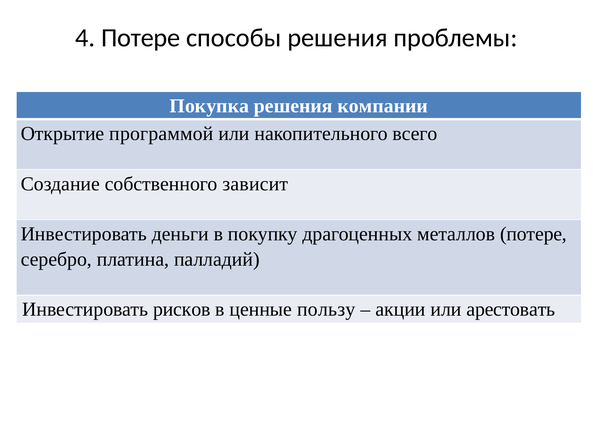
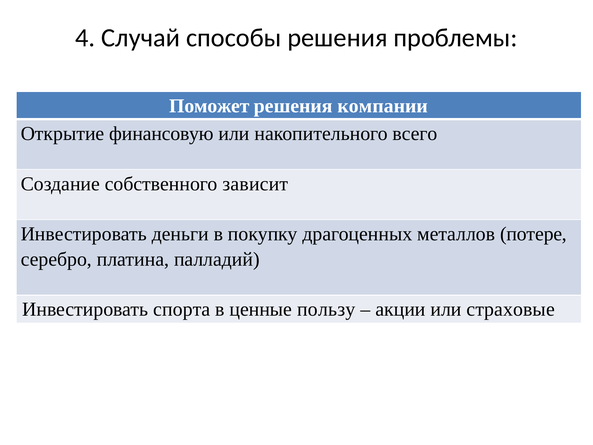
4 Потере: Потере -> Случай (141, 38)
Покупка: Покупка -> Поможет (209, 106)
программой: программой -> финансовую (162, 133)
рисков: рисков -> спорта (182, 309)
арестовать: арестовать -> страховые (511, 309)
